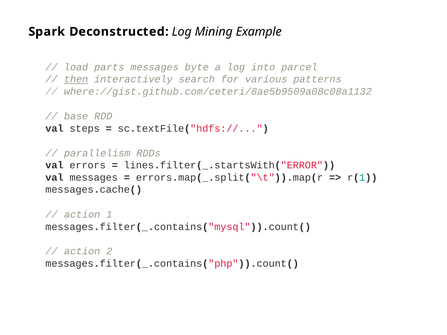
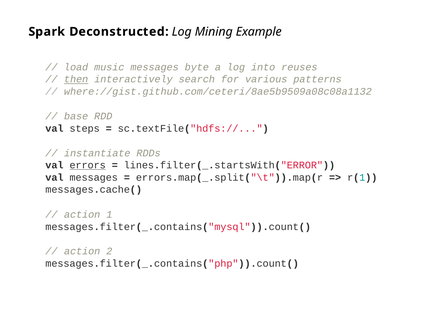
parts: parts -> music (109, 67)
parcel: parcel -> reuses (299, 67)
parallelism: parallelism -> instantiate (97, 153)
errors underline: none -> present (88, 165)
